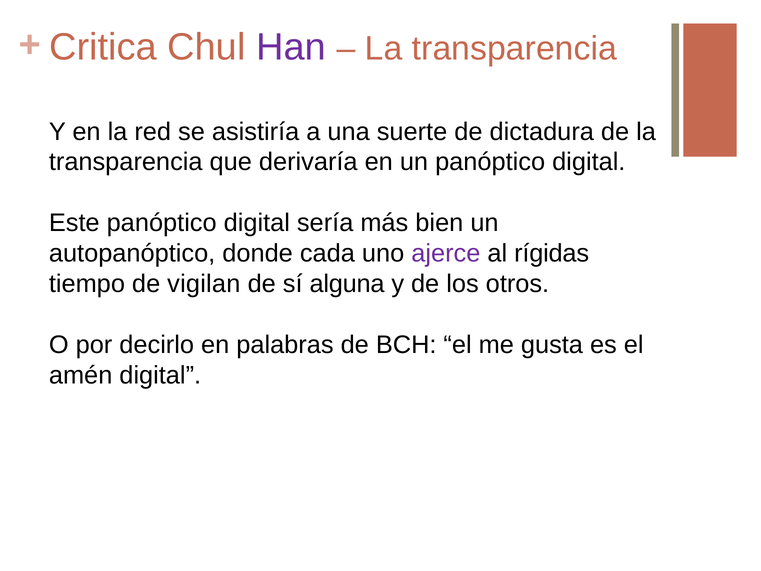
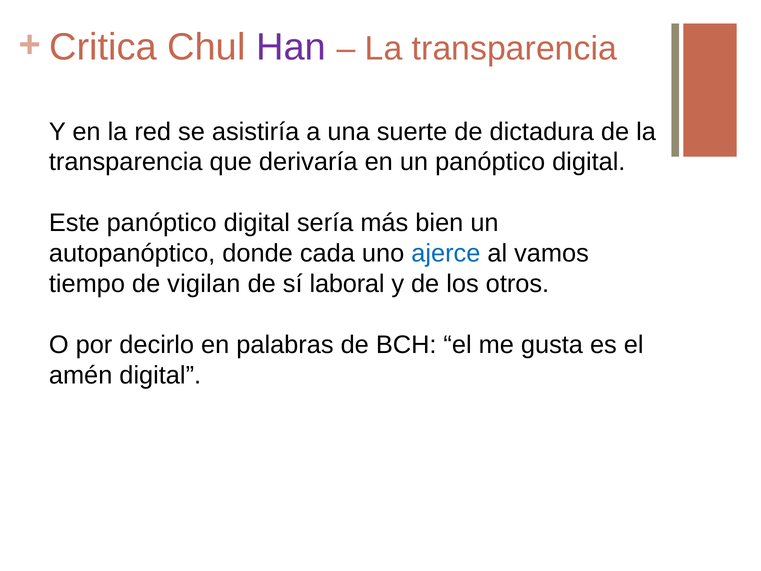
ajerce colour: purple -> blue (446, 253)
rígidas: rígidas -> vamos (552, 253)
alguna: alguna -> laboral (347, 284)
